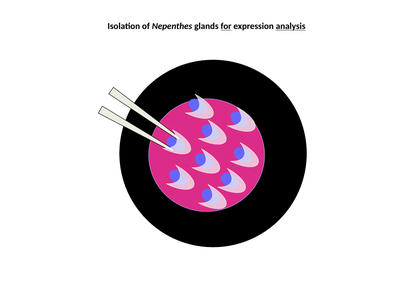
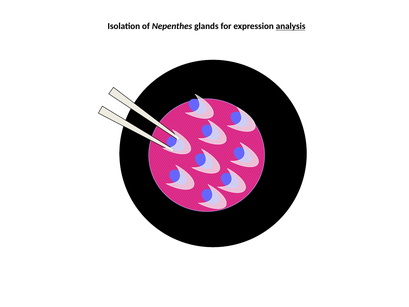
for underline: present -> none (226, 26)
